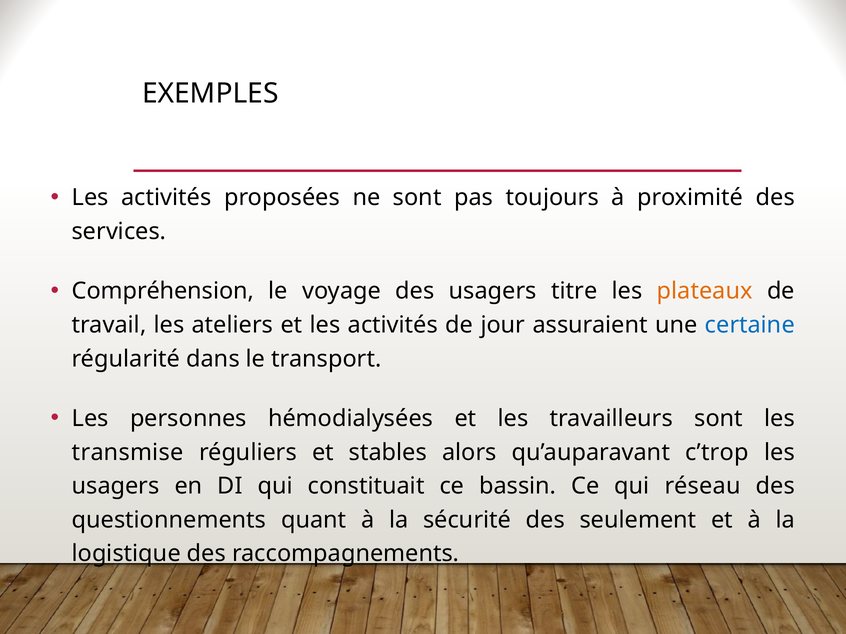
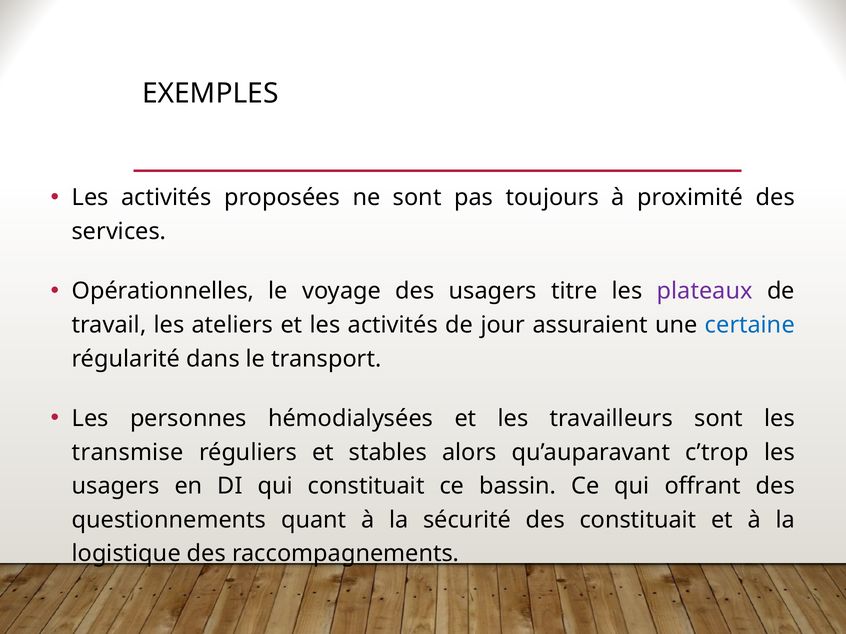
Compréhension: Compréhension -> Opérationnelles (163, 291)
plateaux colour: orange -> purple (705, 291)
réseau: réseau -> offrant (703, 486)
des seulement: seulement -> constituait (638, 520)
